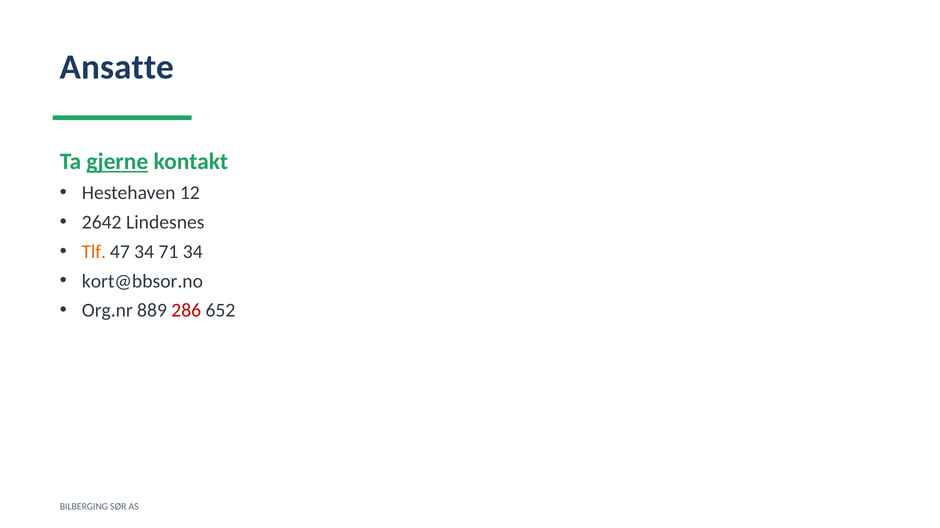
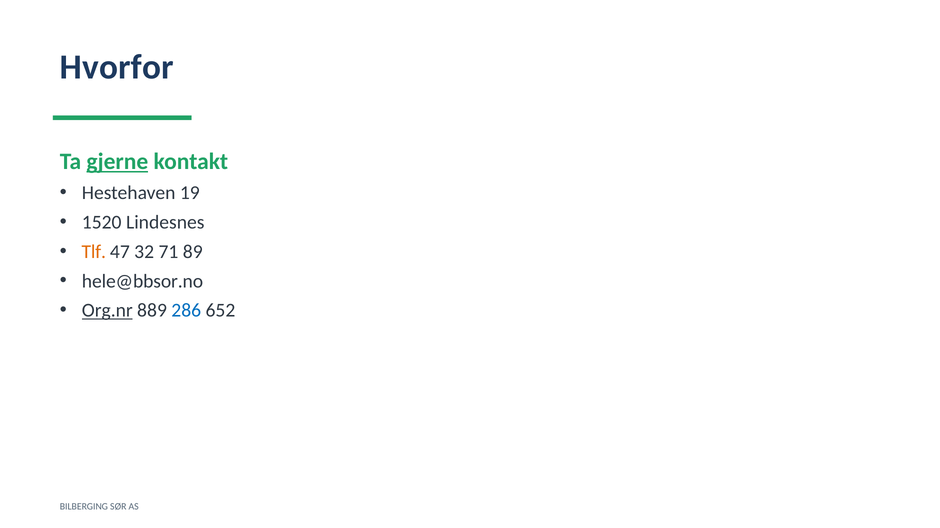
Ansatte: Ansatte -> Hvorfor (117, 67)
12: 12 -> 19 (190, 193)
2642: 2642 -> 1520 (102, 223)
47 34: 34 -> 32 (144, 252)
71 34: 34 -> 89 (193, 252)
kort@bbsor.no: kort@bbsor.no -> hele@bbsor.no (142, 281)
Org.nr underline: none -> present (107, 311)
286 colour: red -> blue (186, 311)
